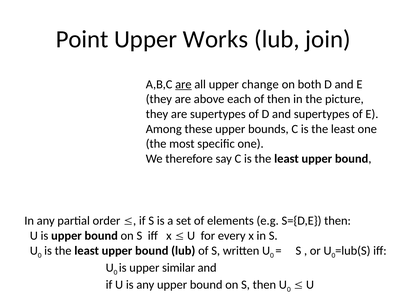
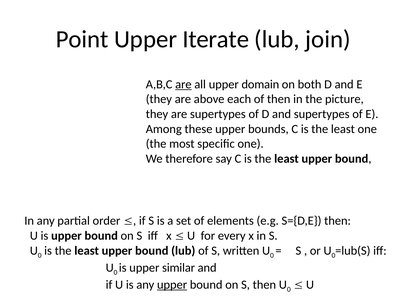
Works: Works -> Iterate (216, 39)
change: change -> domain (260, 84)
upper underline: none -> present (172, 285)
